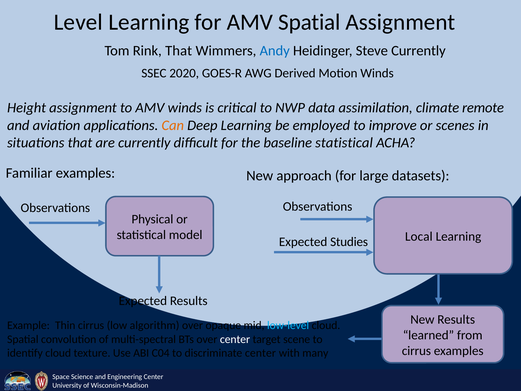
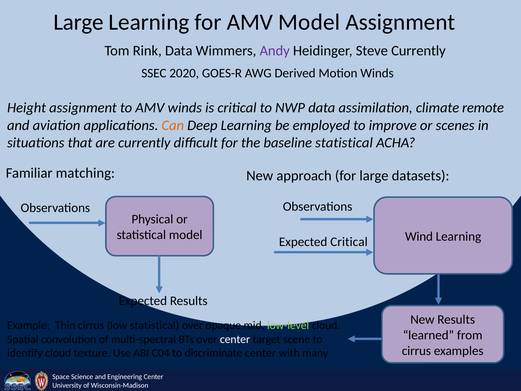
Level: Level -> Large (79, 22)
AMV Spatial: Spatial -> Model (309, 22)
Rink That: That -> Data (179, 51)
Andy colour: blue -> purple (275, 51)
Familiar examples: examples -> matching (85, 173)
Local: Local -> Wind (419, 236)
Expected Studies: Studies -> Critical (349, 242)
low algorithm: algorithm -> statistical (155, 325)
low-level colour: light blue -> light green (288, 325)
